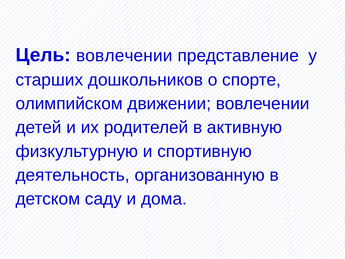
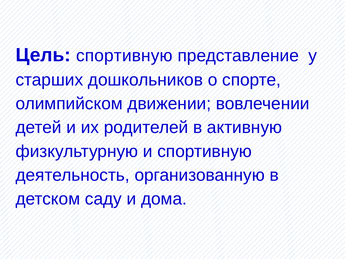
Цель вовлечении: вовлечении -> спортивную (124, 56)
